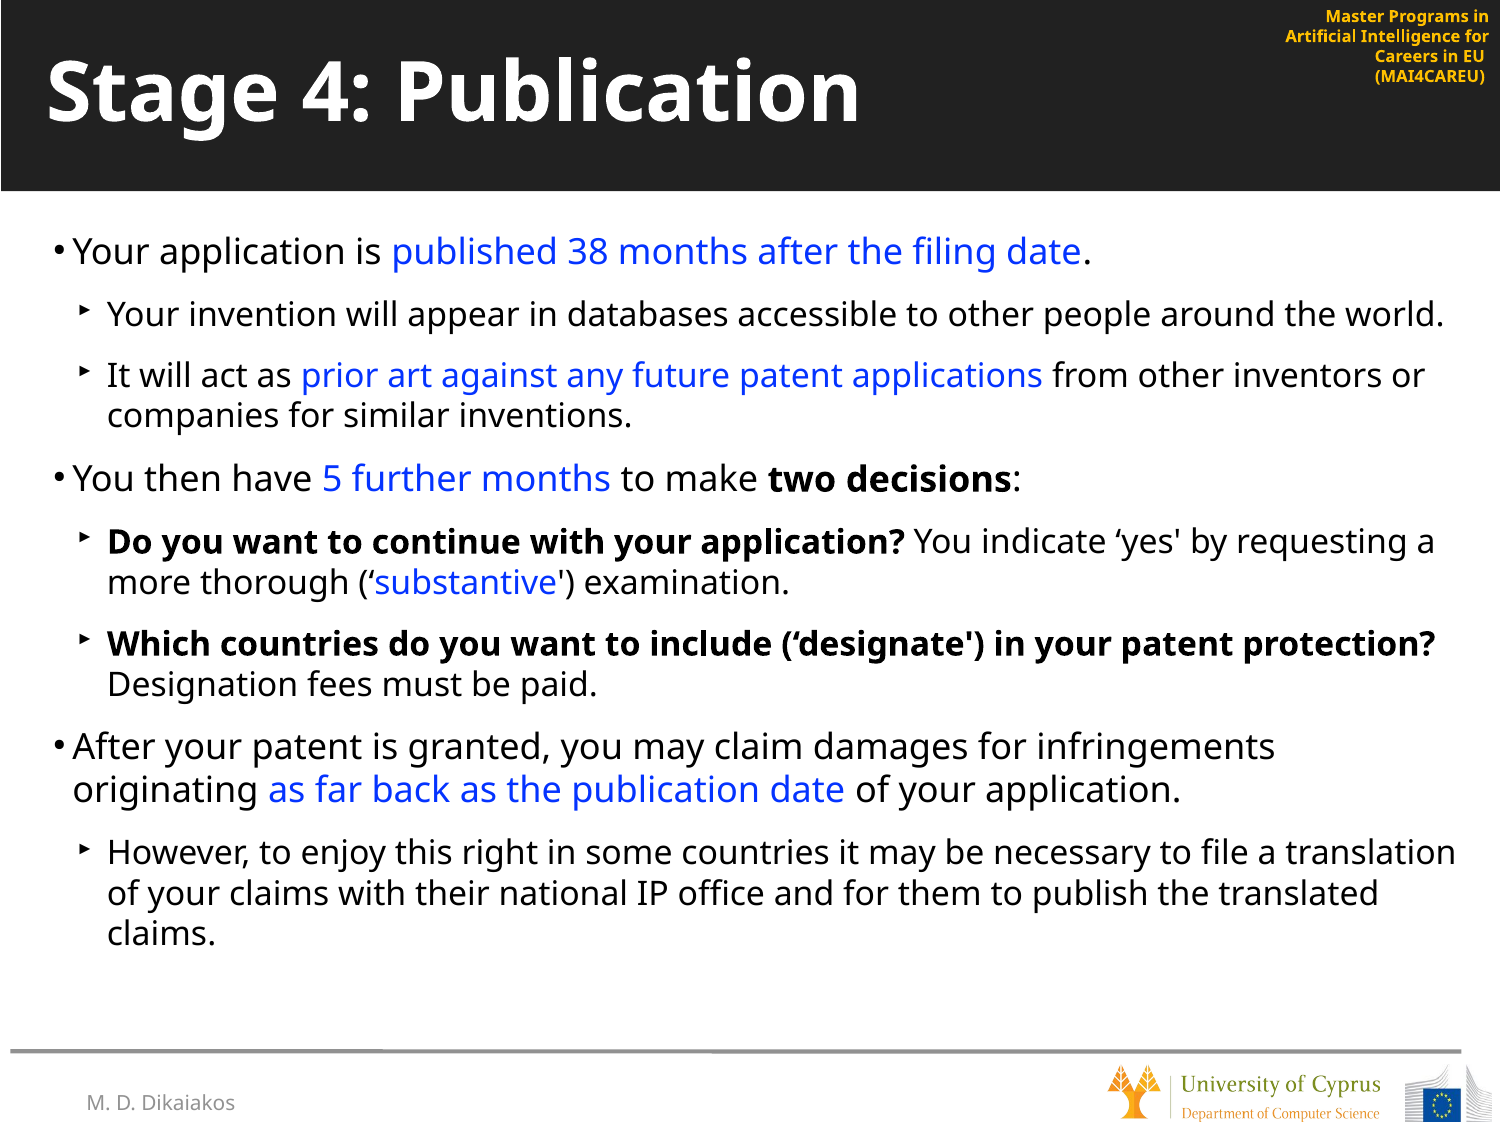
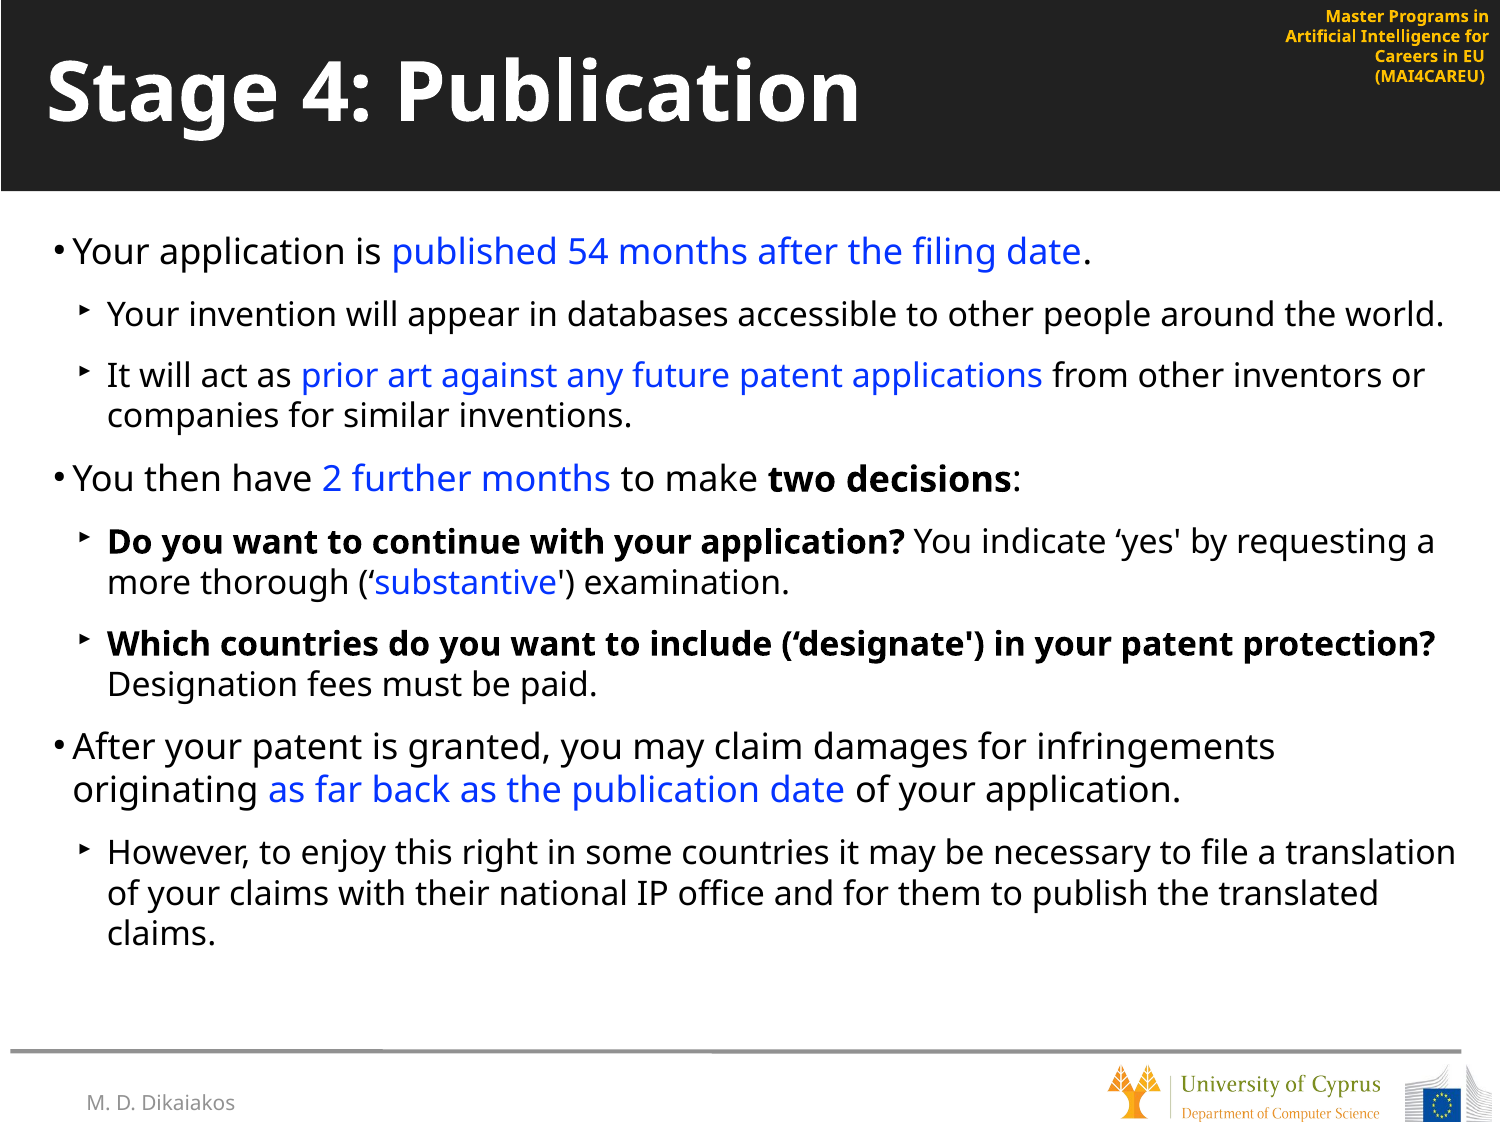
38: 38 -> 54 (588, 252)
5: 5 -> 2 (332, 480)
